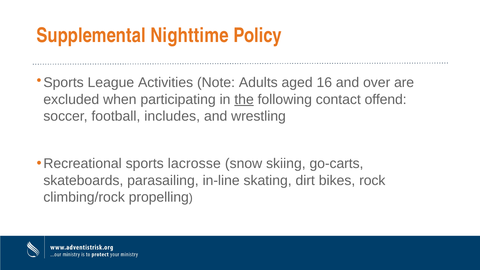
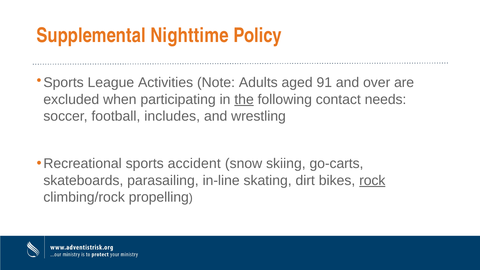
16: 16 -> 91 (324, 83)
offend: offend -> needs (386, 99)
lacrosse: lacrosse -> accident (194, 164)
rock underline: none -> present (372, 180)
